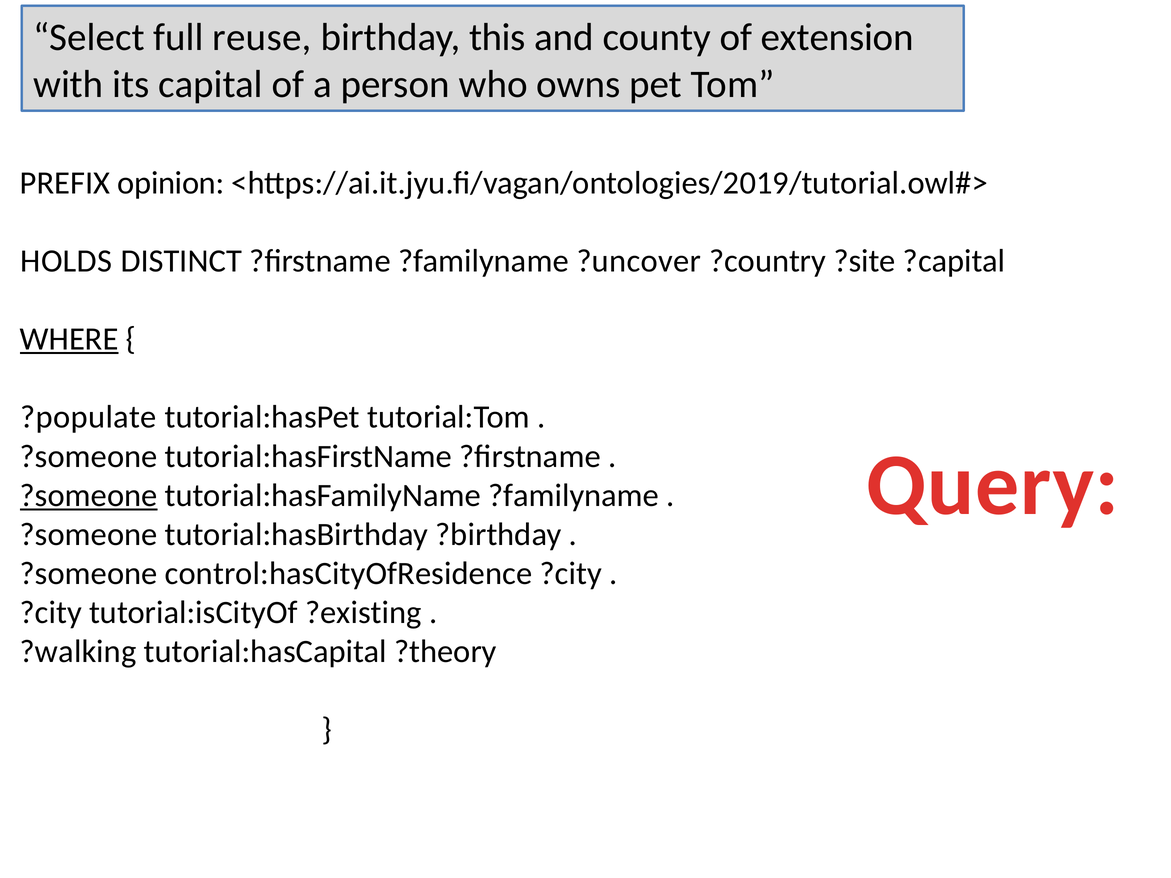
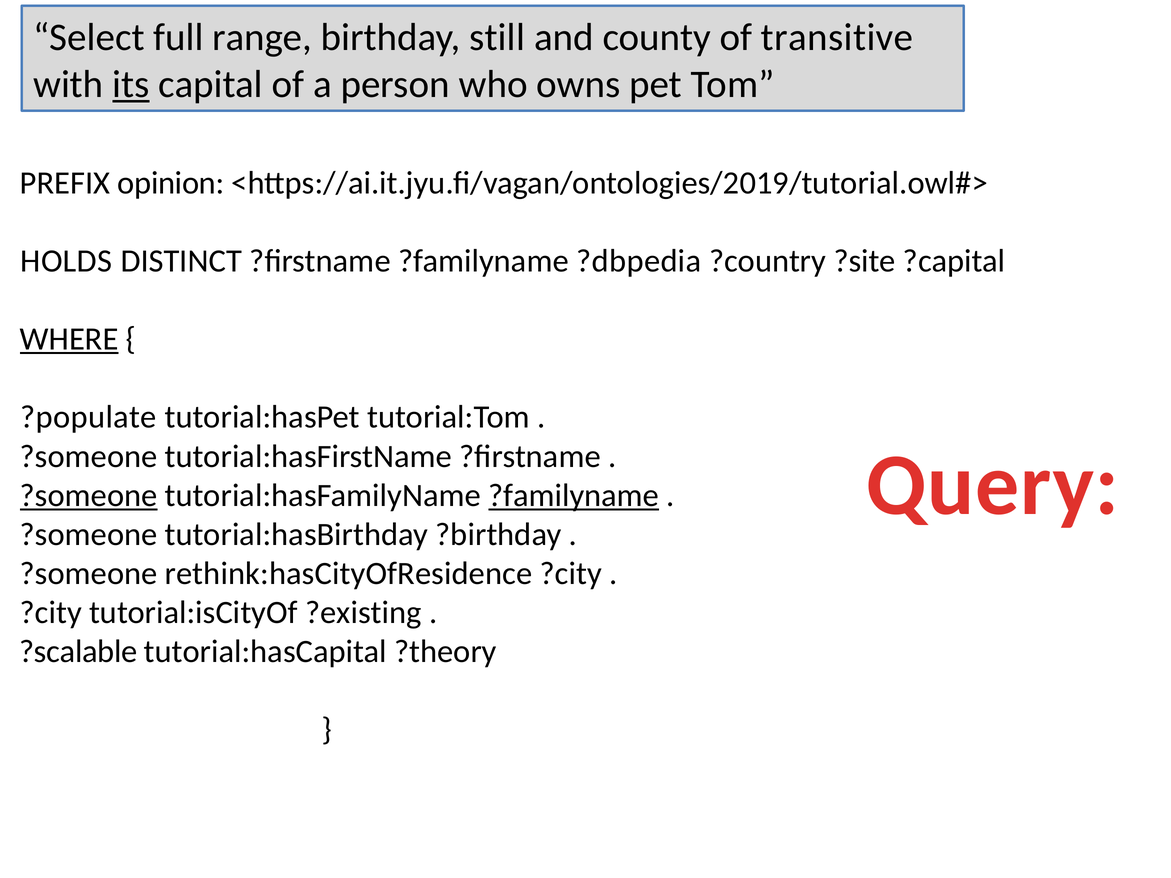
reuse: reuse -> range (262, 38)
this: this -> still (497, 38)
extension: extension -> transitive (837, 38)
its underline: none -> present (131, 84)
?uncover: ?uncover -> ?dbpedia (639, 261)
?familyname underline: none -> present (574, 495)
control:hasCityOfResidence: control:hasCityOfResidence -> rethink:hasCityOfResidence (349, 574)
?walking: ?walking -> ?scalable (78, 652)
